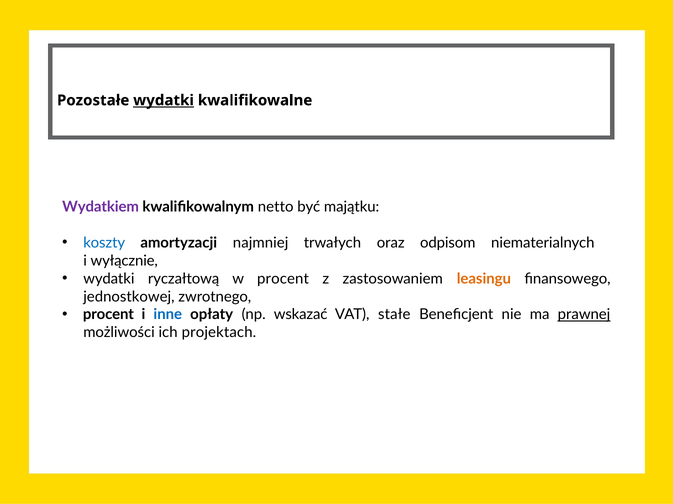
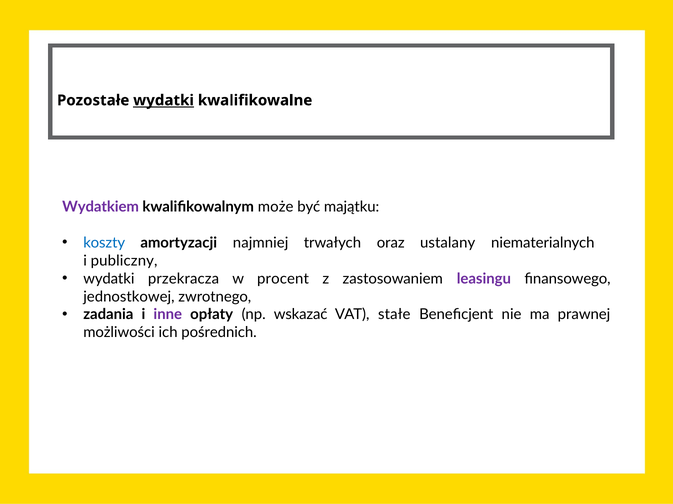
netto: netto -> może (276, 207)
odpisom: odpisom -> ustalany (448, 243)
wyłącznie: wyłącznie -> publiczny (124, 261)
ryczałtową: ryczałtową -> przekracza (184, 279)
leasingu colour: orange -> purple (484, 279)
procent: procent -> zadania (108, 315)
inne colour: blue -> purple (168, 315)
prawnej underline: present -> none (584, 315)
projektach: projektach -> pośrednich (219, 333)
